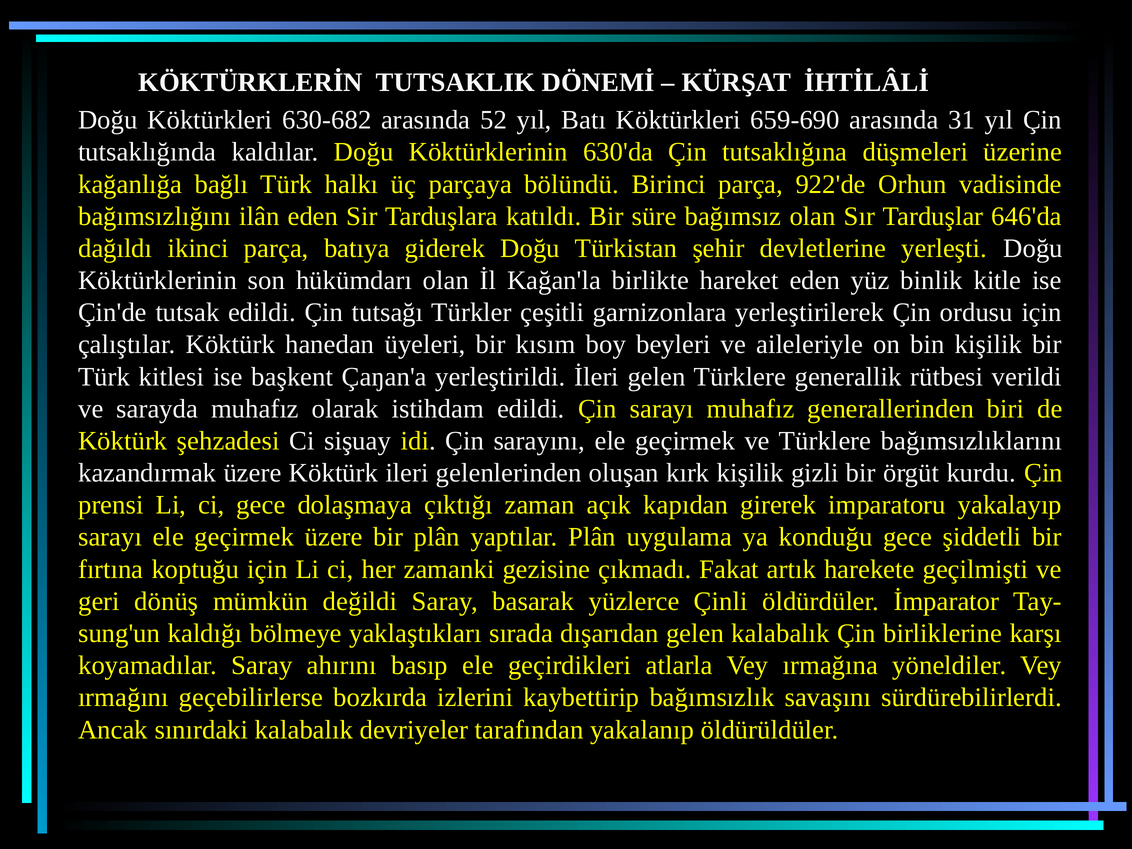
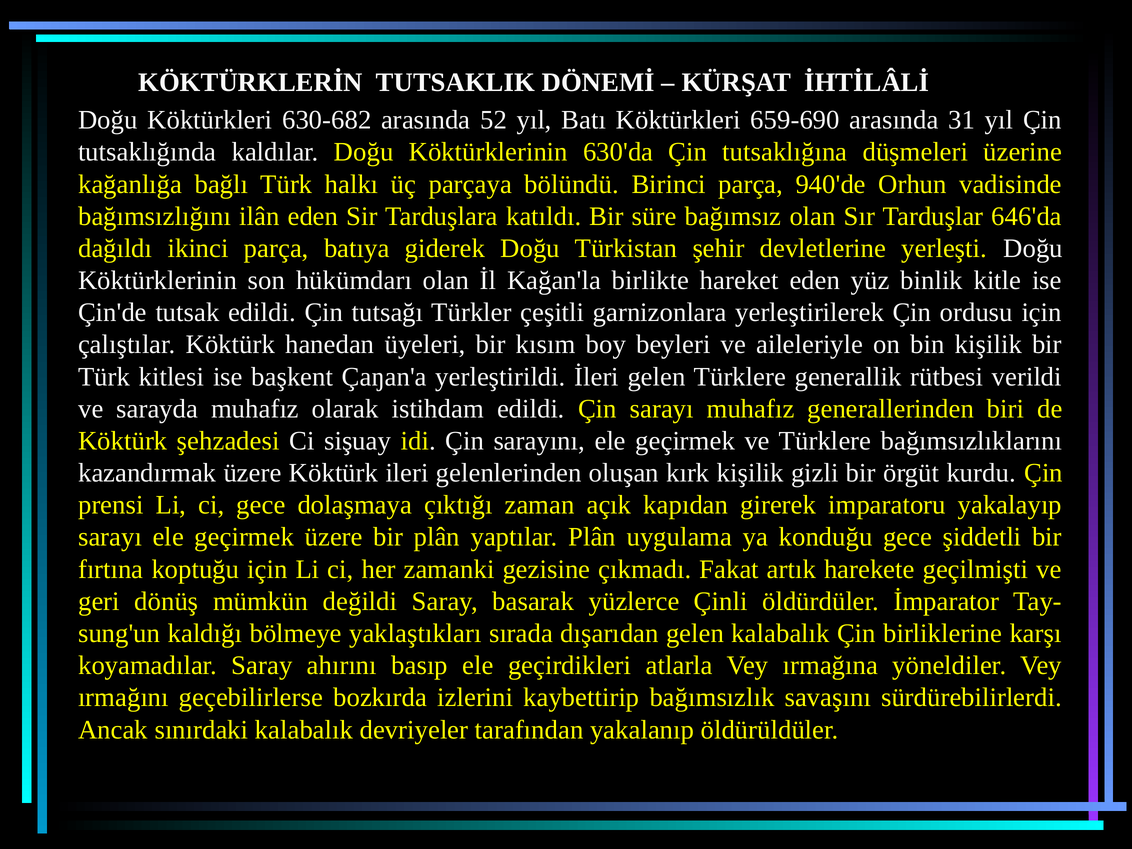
922'de: 922'de -> 940'de (831, 184)
